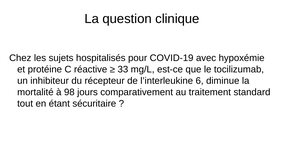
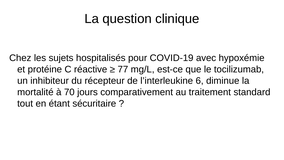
33: 33 -> 77 (123, 69)
98: 98 -> 70 (69, 92)
